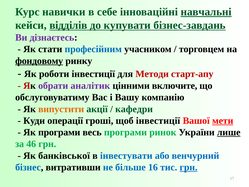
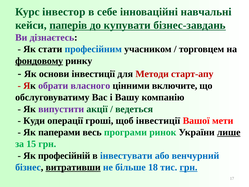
навички: навички -> інвестор (64, 12)
навчальні underline: present -> none (206, 12)
відділів: відділів -> паперів (68, 25)
роботи: роботи -> основи (54, 74)
аналітик: аналітик -> власного (90, 86)
випустити colour: orange -> purple (61, 109)
кафедри: кафедри -> ведеться (134, 109)
мети underline: present -> none (223, 121)
Як програми: програми -> паперами (59, 132)
46: 46 -> 15 (31, 144)
банківської: банківської -> професійній (64, 155)
витративши underline: none -> present (73, 167)
16: 16 -> 18 (153, 167)
